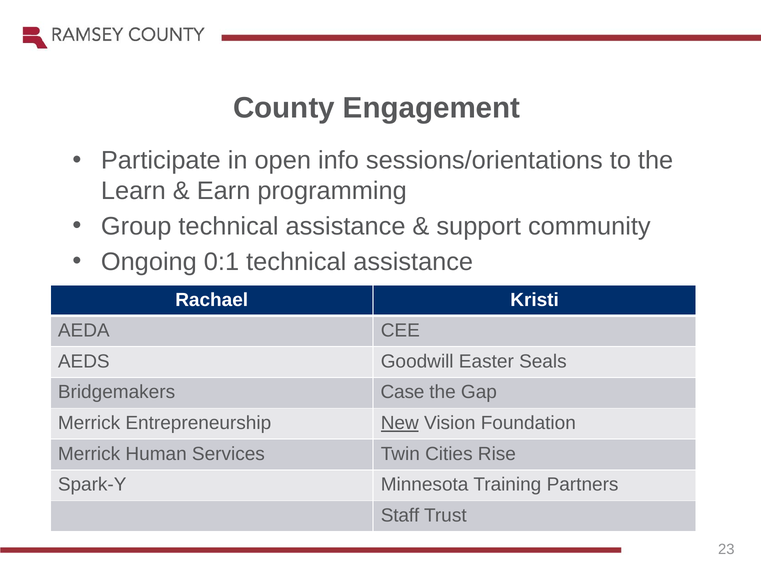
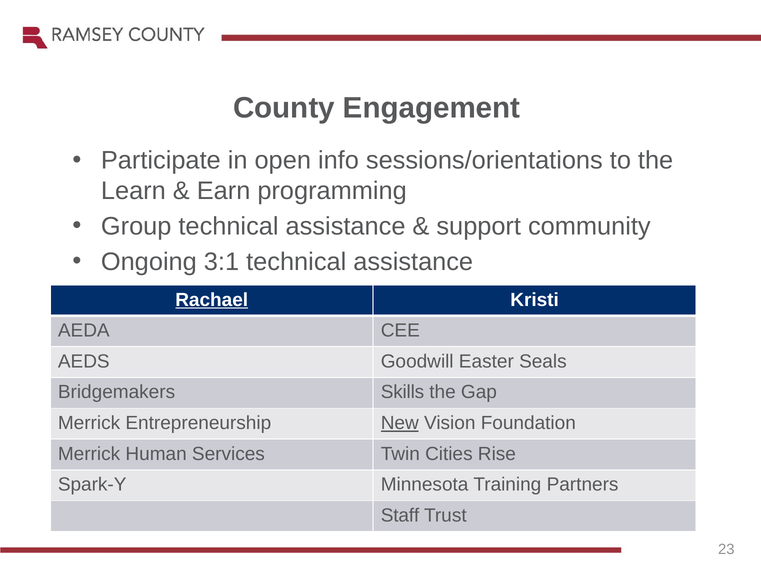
0:1: 0:1 -> 3:1 (221, 262)
Rachael underline: none -> present (212, 300)
Case: Case -> Skills (402, 393)
